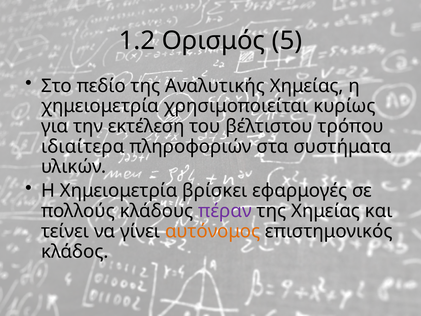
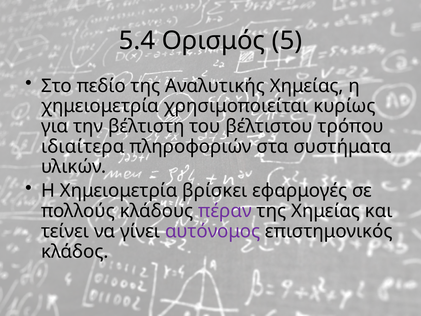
1.2: 1.2 -> 5.4 (137, 41)
εκτέλεση: εκτέλεση -> βέλτιστη (146, 126)
αυτόνομος colour: orange -> purple (213, 231)
